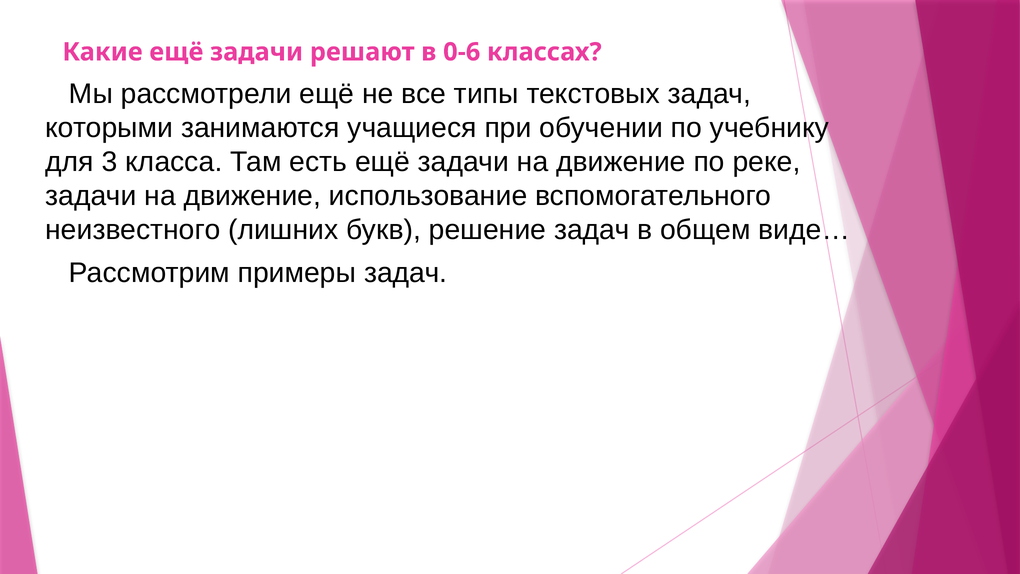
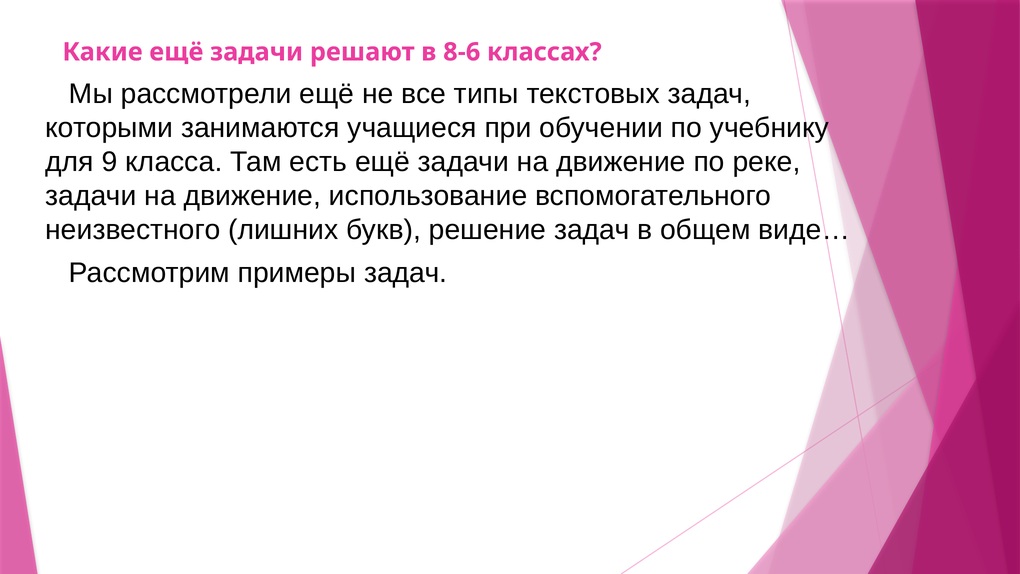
0-6: 0-6 -> 8-6 (462, 52)
3: 3 -> 9 (110, 162)
